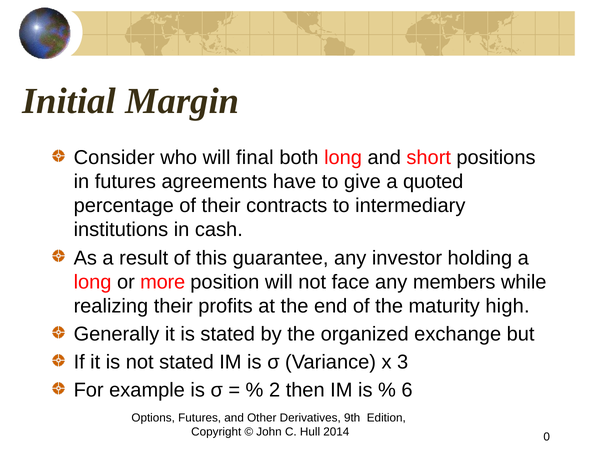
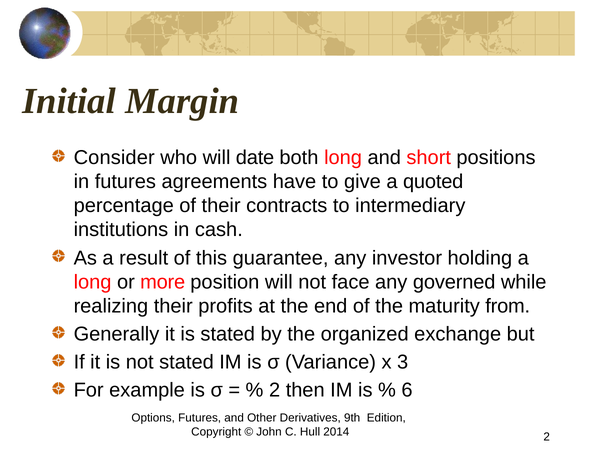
final: final -> date (255, 158)
members: members -> governed (454, 282)
high: high -> from (508, 306)
2014 0: 0 -> 2 (547, 437)
